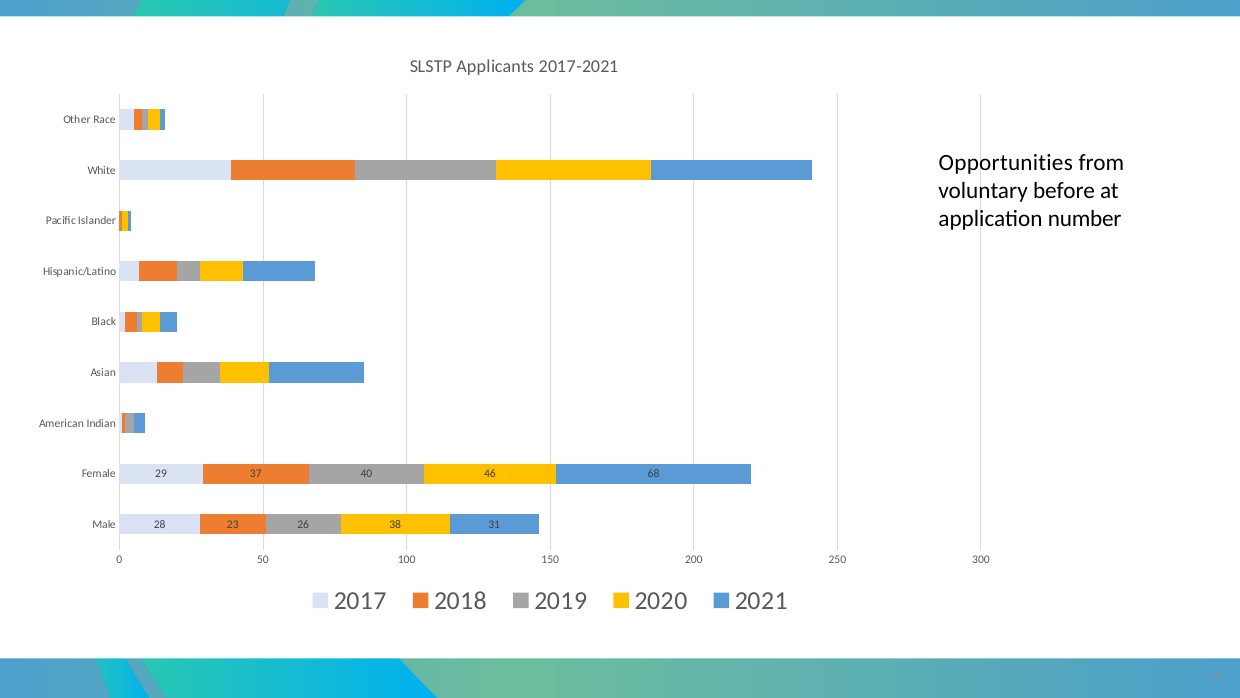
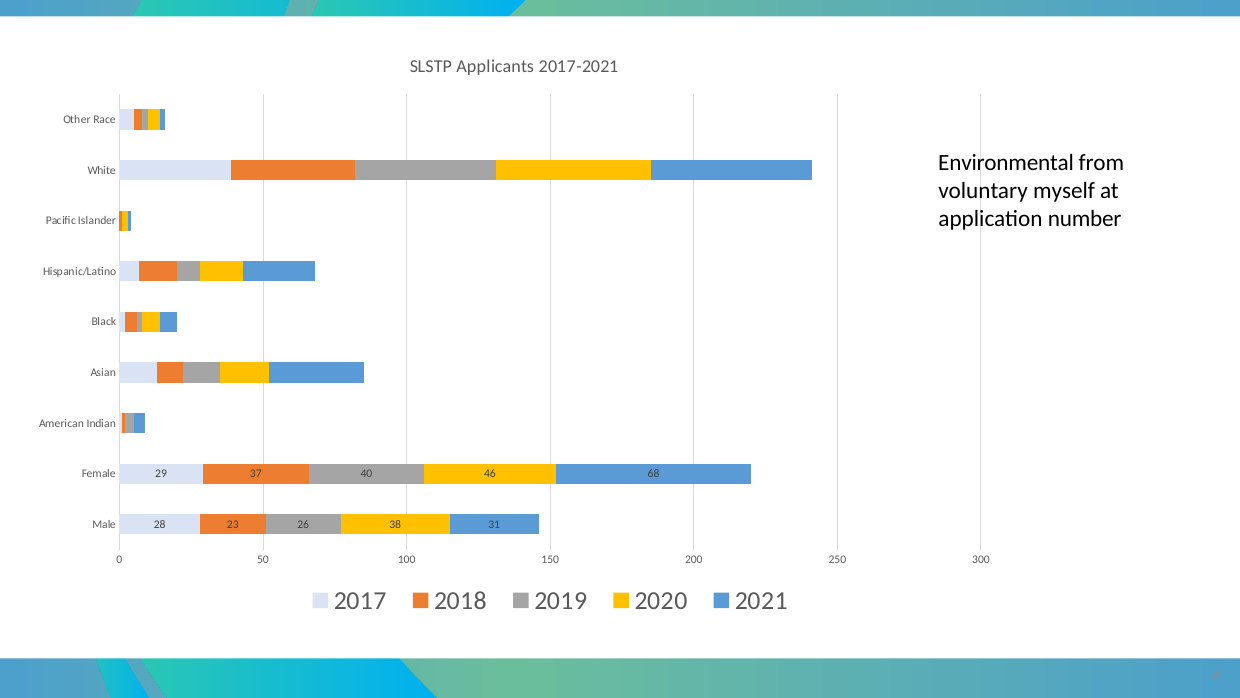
Opportunities: Opportunities -> Environmental (1006, 162)
before: before -> myself (1064, 190)
